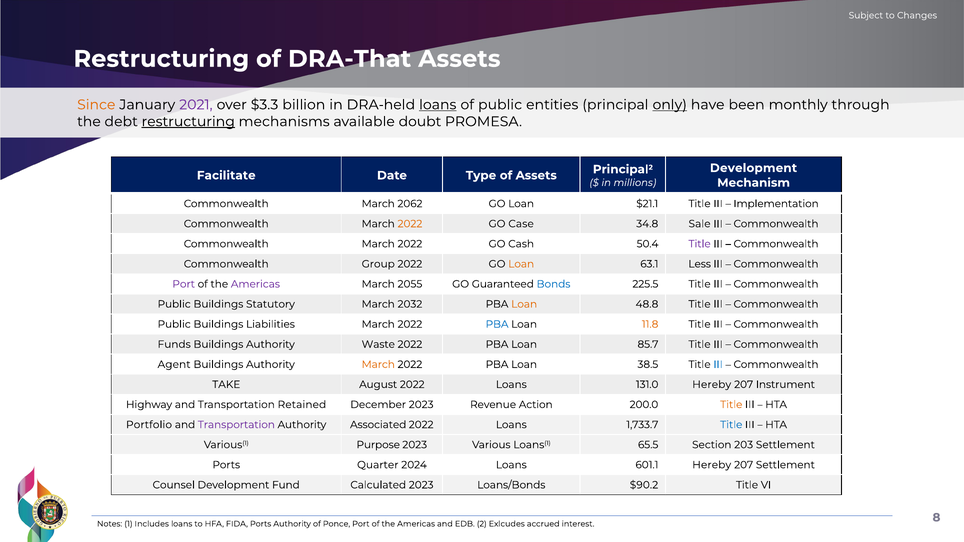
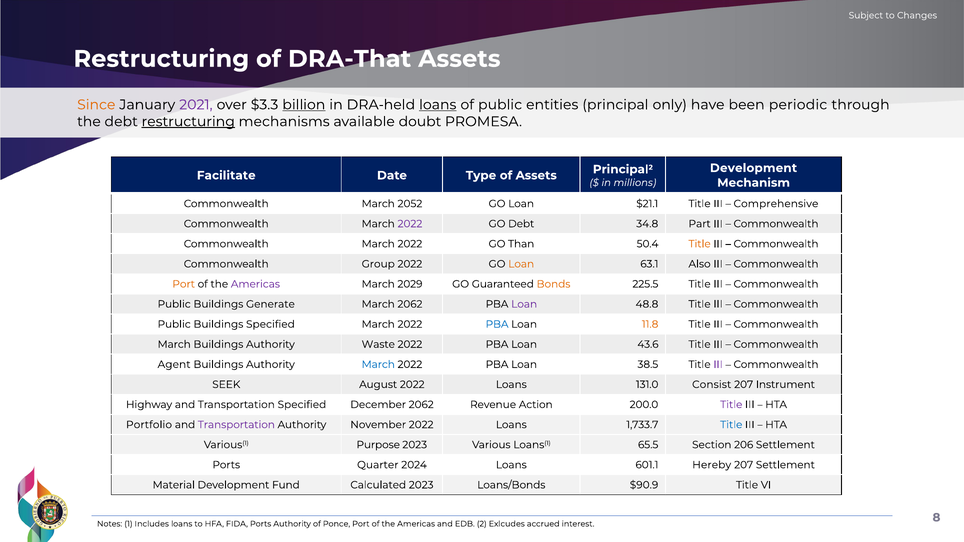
billion underline: none -> present (304, 105)
only underline: present -> none (670, 105)
monthly: monthly -> periodic (798, 105)
2062: 2062 -> 2052 (410, 204)
Implementation: Implementation -> Comprehensive (776, 204)
2022 colour: orange -> purple (410, 224)
GO Case: Case -> Debt (521, 224)
Sale: Sale -> Part (700, 224)
Cash: Cash -> Than (521, 244)
Title colour: purple -> orange (700, 244)
Less: Less -> Also (700, 264)
Port colour: purple -> orange (184, 284)
2055: 2055 -> 2029 (410, 284)
Bonds colour: blue -> orange (554, 284)
Statutory: Statutory -> Generate (270, 304)
March 2032: 2032 -> 2062 (410, 304)
Loan colour: orange -> purple (524, 304)
Buildings Liabilities: Liabilities -> Specified (270, 324)
Funds: Funds -> March (174, 344)
85.7: 85.7 -> 43.6 (648, 344)
March colour: orange -> blue (378, 365)
III colour: blue -> purple (718, 365)
TAKE: TAKE -> SEEK (226, 385)
131.0 Hereby: Hereby -> Consist (712, 385)
Transportation Retained: Retained -> Specified (302, 405)
December 2023: 2023 -> 2062 (421, 405)
Title colour: orange -> purple (731, 405)
Associated: Associated -> November (378, 425)
203: 203 -> 206 (744, 445)
Counsel: Counsel -> Material (174, 485)
$90.2: $90.2 -> $90.9 (644, 485)
